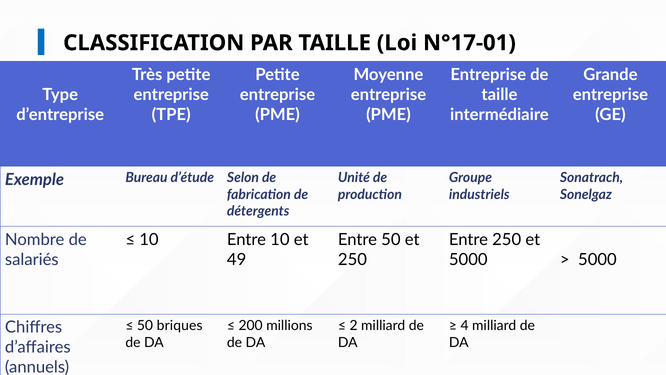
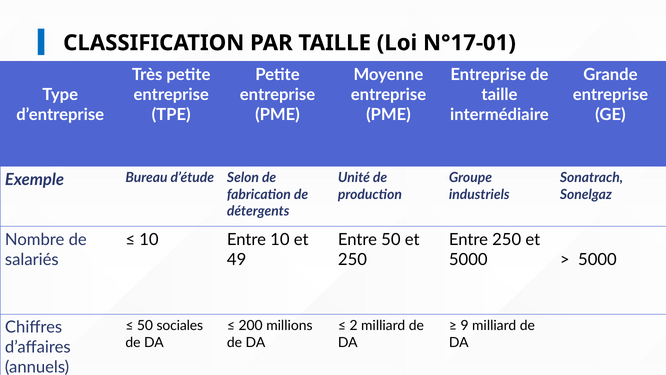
briques: briques -> sociales (180, 325)
4: 4 -> 9 (465, 325)
